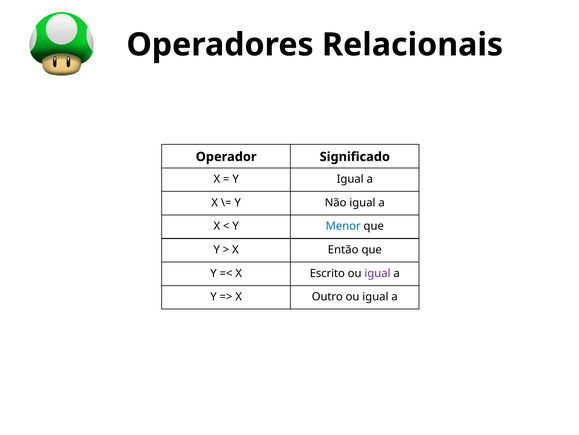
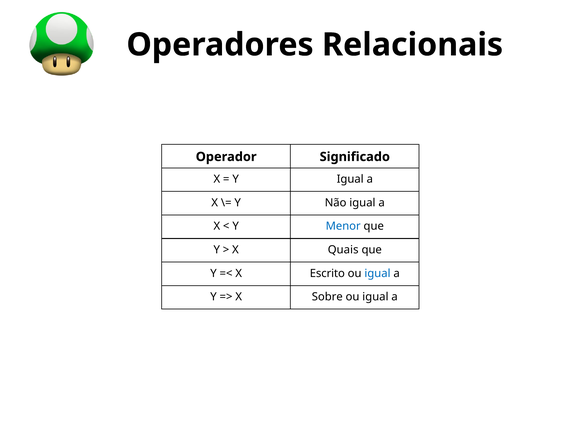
Então: Então -> Quais (343, 249)
igual colour: purple -> blue (377, 273)
Outro: Outro -> Sobre (327, 296)
